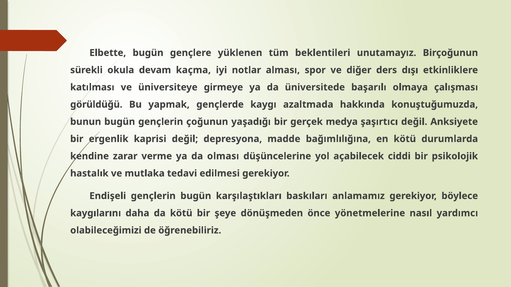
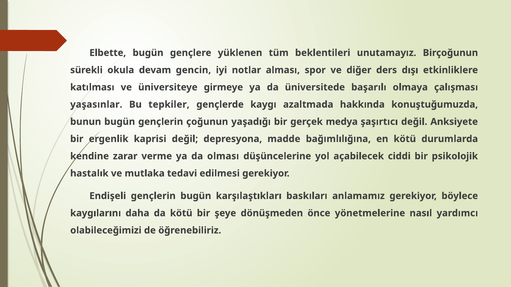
kaçma: kaçma -> gencin (193, 70)
görüldüğü: görüldüğü -> yaşasınlar (96, 105)
yapmak: yapmak -> tepkiler (169, 105)
